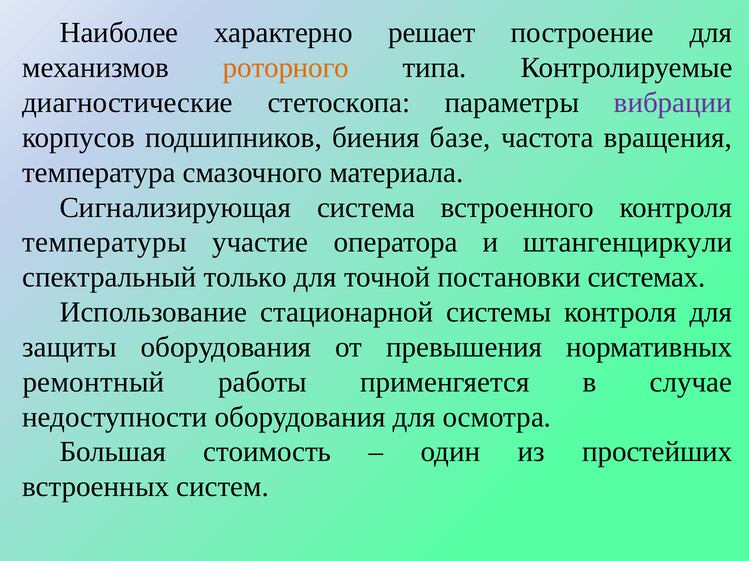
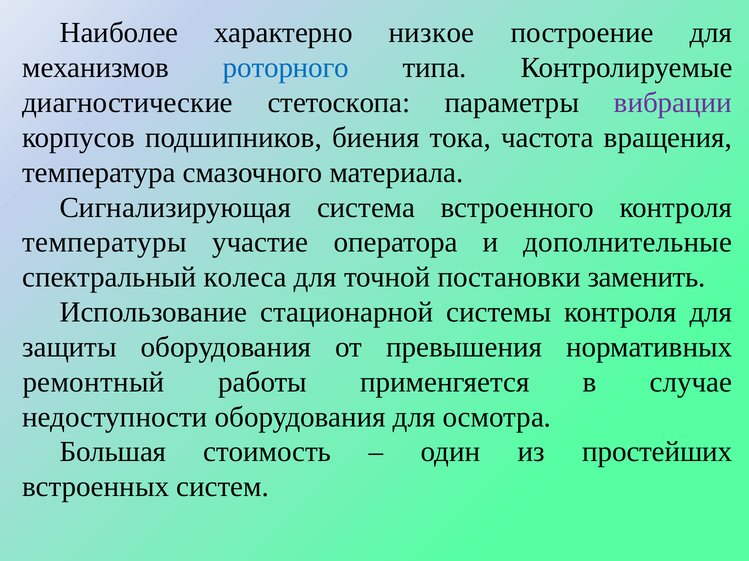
решает: решает -> низкое (431, 33)
роторного colour: orange -> blue (286, 68)
базе: базе -> тока (460, 138)
штангенциркули: штангенциркули -> дополнительные (628, 243)
только: только -> колеса (245, 278)
системах: системах -> заменить (647, 278)
